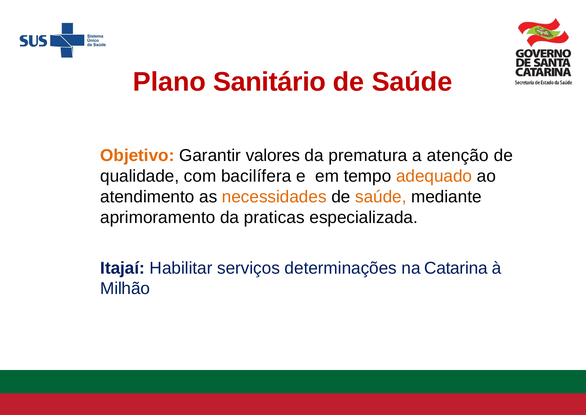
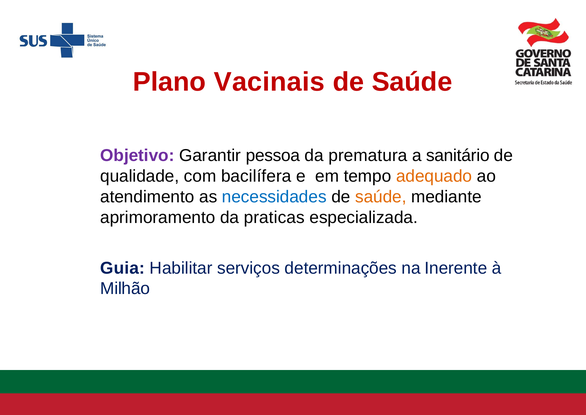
Sanitário: Sanitário -> Vacinais (269, 82)
Objetivo colour: orange -> purple (137, 155)
valores: valores -> pessoa (273, 155)
atenção: atenção -> sanitário (458, 155)
necessidades colour: orange -> blue (274, 196)
Itajaí: Itajaí -> Guia (123, 268)
Catarina: Catarina -> Inerente (456, 268)
